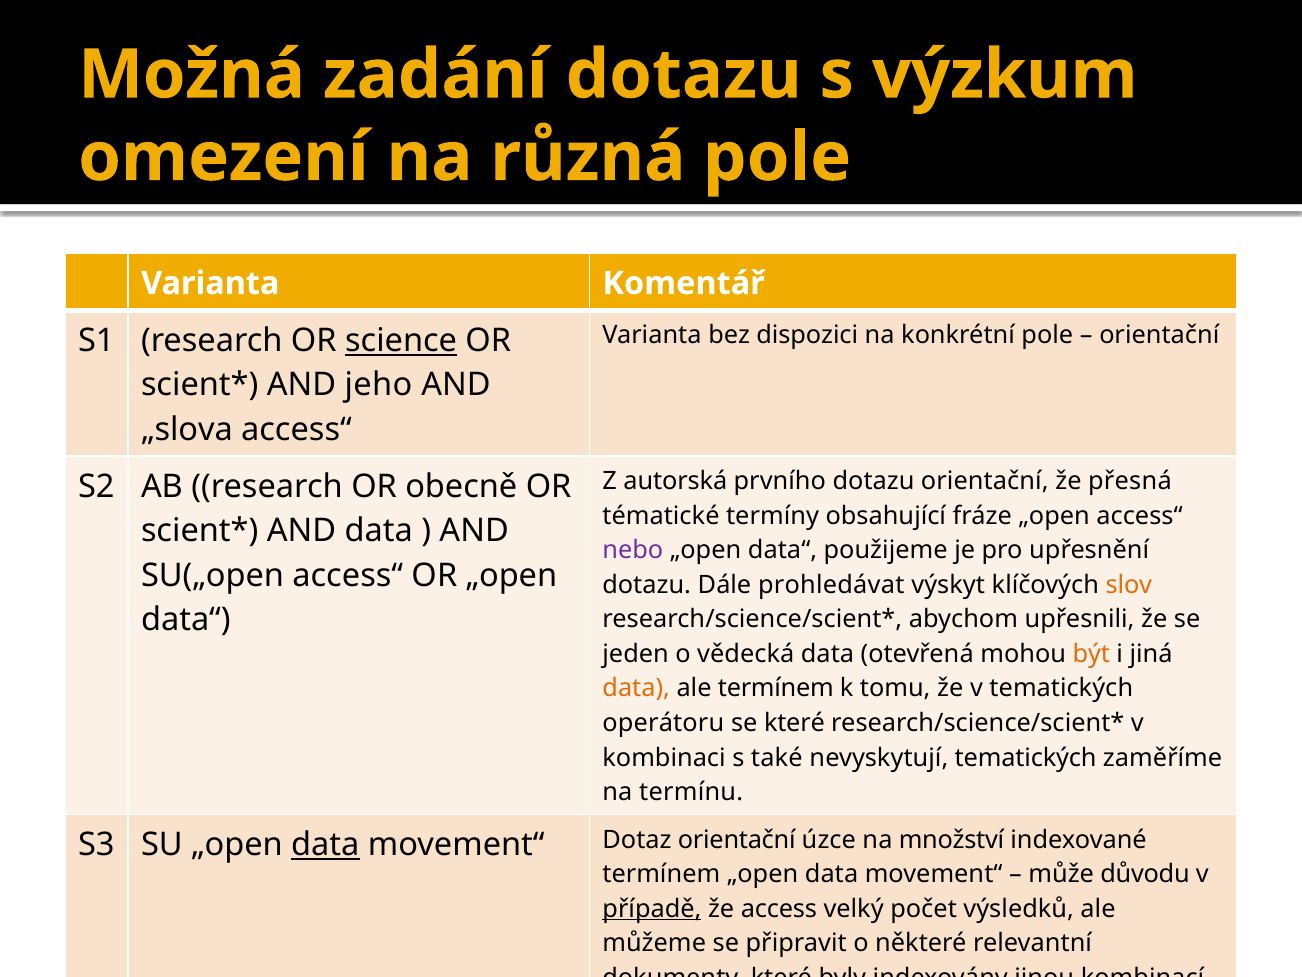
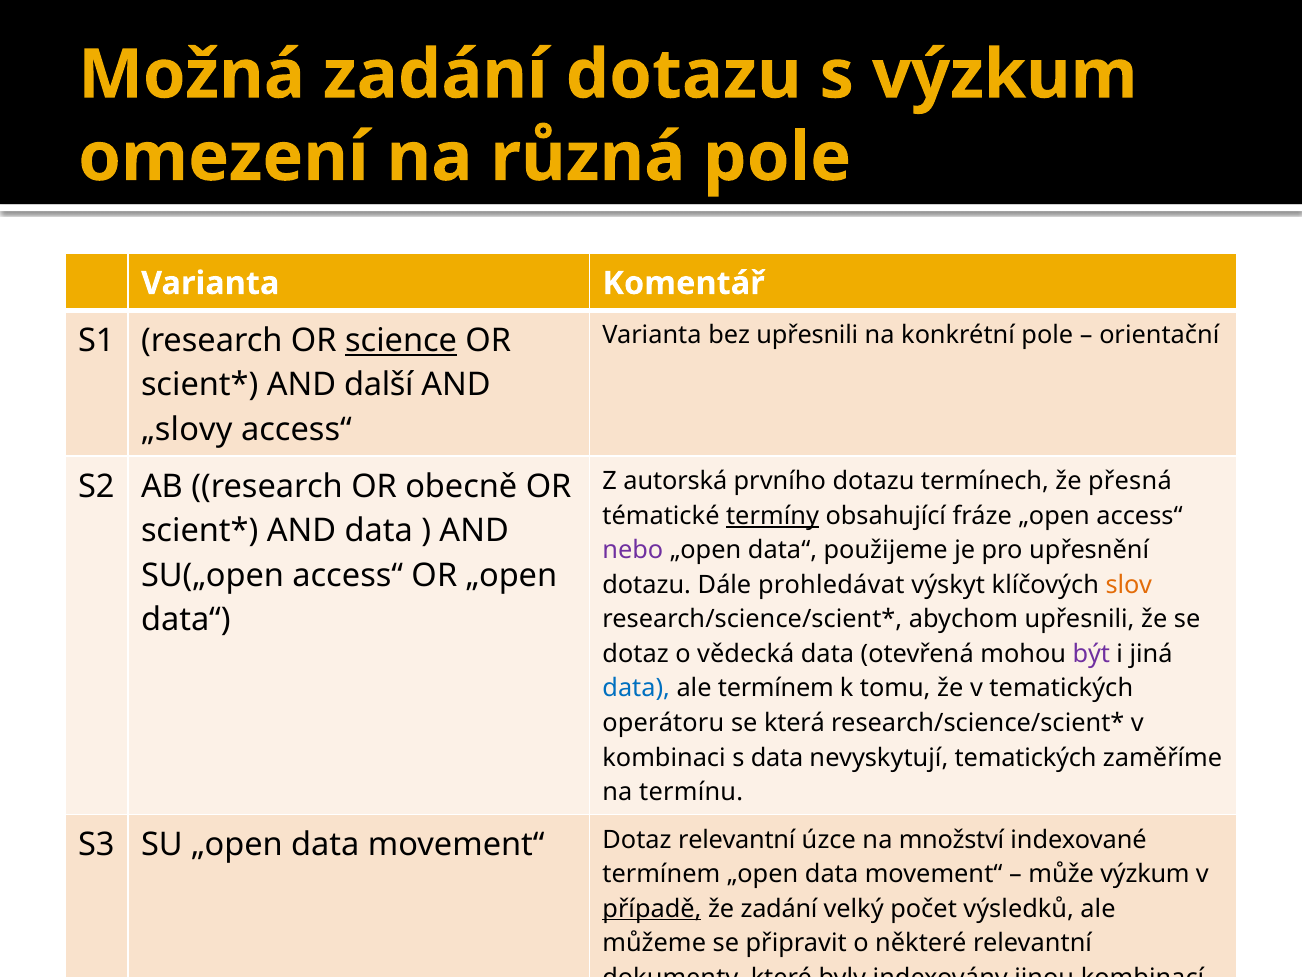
bez dispozici: dispozici -> upřesnili (807, 335)
jeho: jeho -> další (379, 385)
„slova: „slova -> „slovy (187, 429)
dotazu orientační: orientační -> termínech (985, 481)
termíny underline: none -> present (772, 516)
jeden: jeden -> dotaz (636, 654)
být colour: orange -> purple (1091, 654)
data colour: orange -> blue (636, 688)
se které: které -> která (794, 723)
s také: také -> data (777, 757)
data underline: present -> none (325, 845)
Dotaz orientační: orientační -> relevantní (737, 839)
může důvodu: důvodu -> výzkum (1145, 874)
že access: access -> zadání (779, 908)
